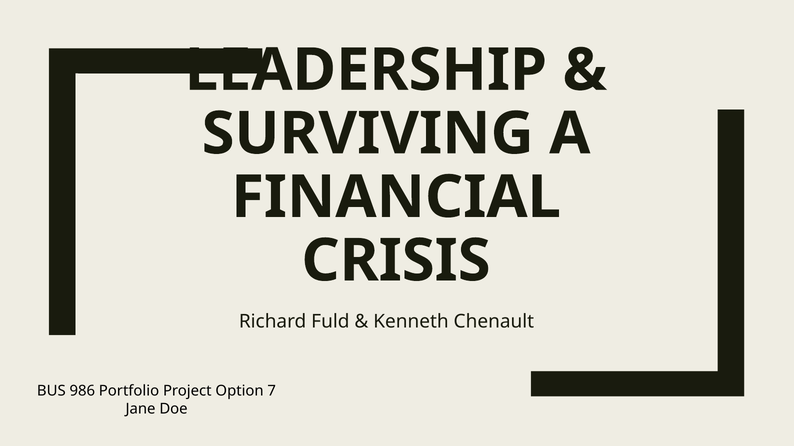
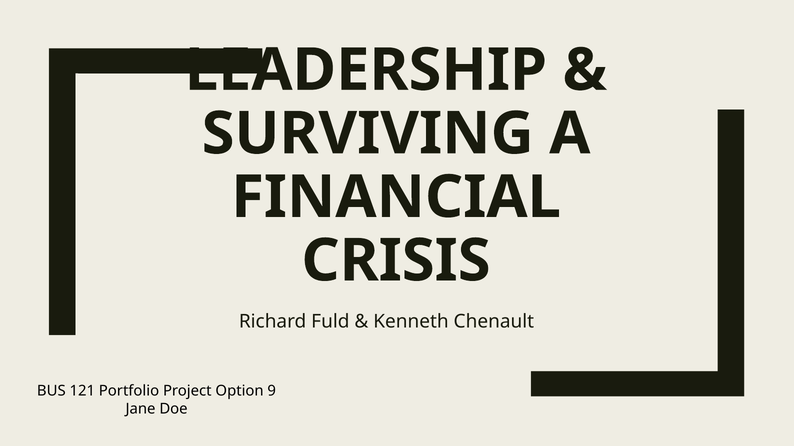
986: 986 -> 121 (82, 391)
7: 7 -> 9 (272, 391)
